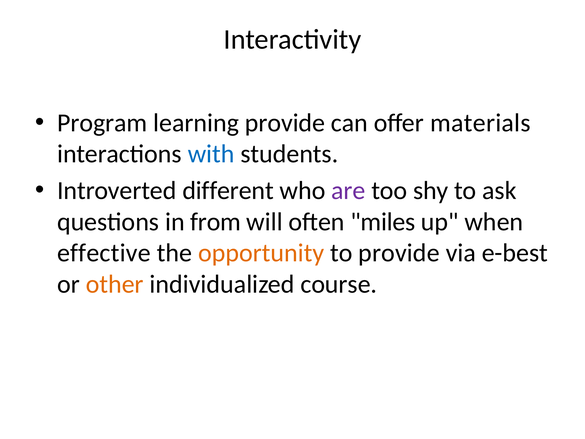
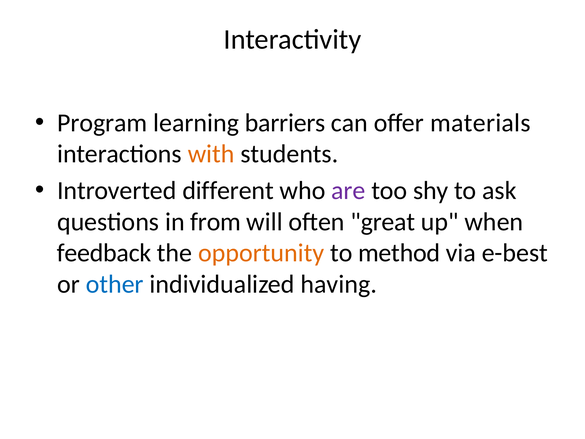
learning provide: provide -> barriers (285, 123)
with colour: blue -> orange (211, 154)
miles: miles -> great (383, 222)
effective: effective -> feedback (104, 253)
to provide: provide -> method (399, 253)
other colour: orange -> blue (115, 284)
course: course -> having (339, 284)
